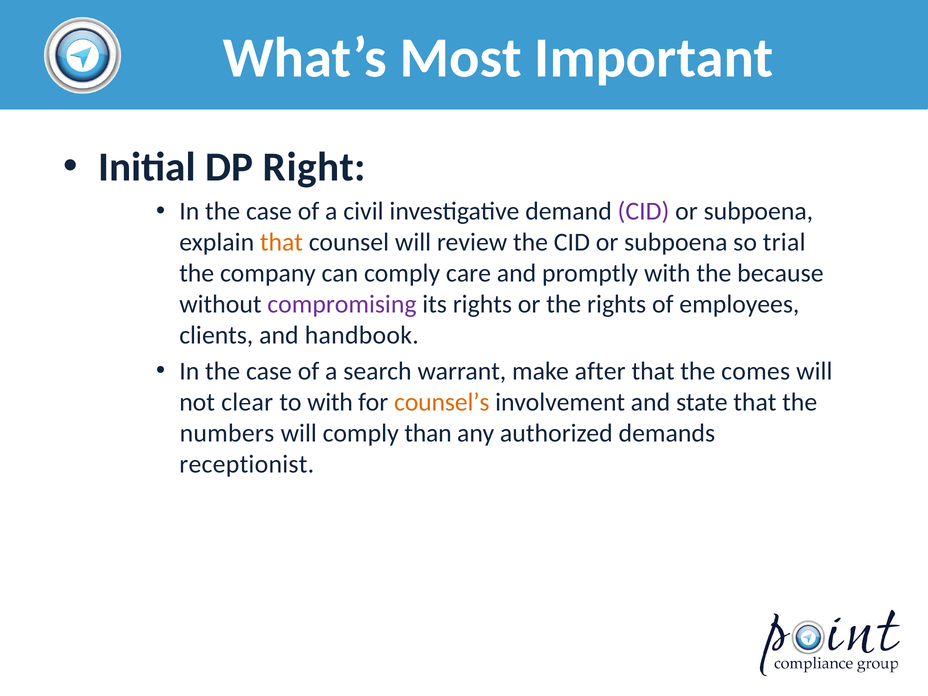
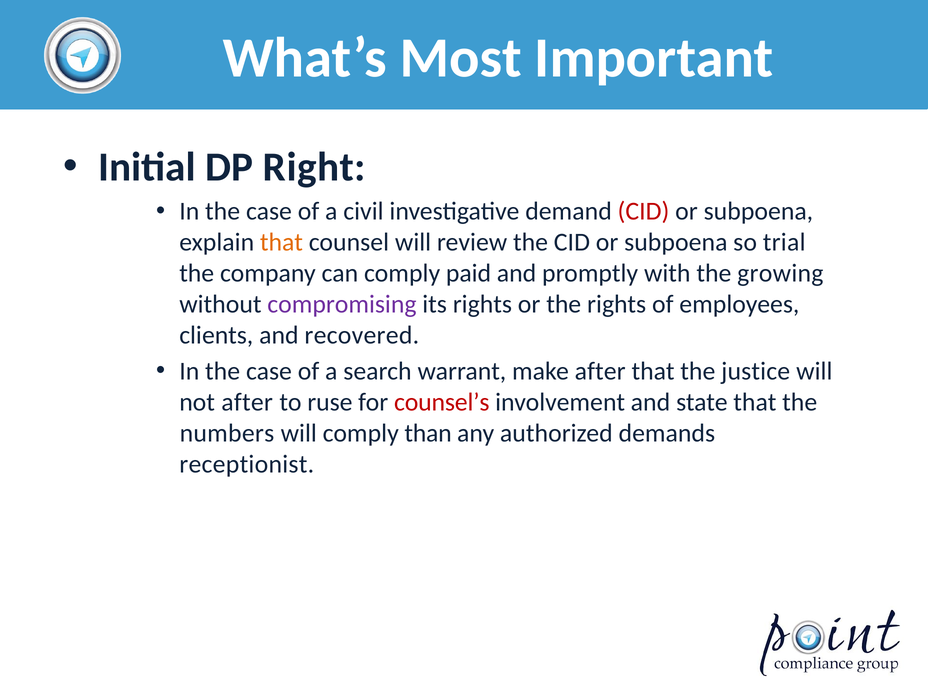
CID colour: purple -> red (644, 211)
care: care -> paid (469, 273)
because: because -> growing (780, 273)
handbook: handbook -> recovered (362, 335)
comes: comes -> justice (756, 371)
not clear: clear -> after (247, 402)
to with: with -> ruse (330, 402)
counsel’s colour: orange -> red (442, 402)
